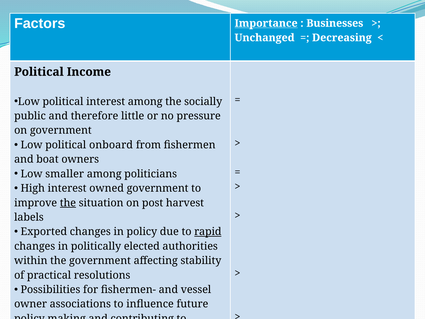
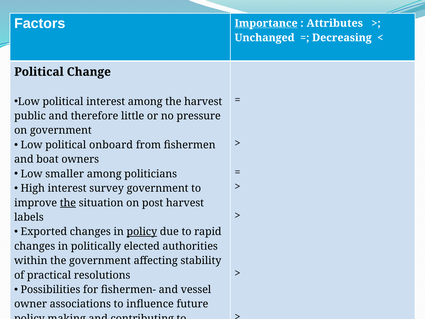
Businesses: Businesses -> Attributes (335, 23)
Income: Income -> Change (89, 72)
the socially: socially -> harvest (203, 101)
owned: owned -> survey (107, 188)
policy underline: none -> present (142, 232)
rapid underline: present -> none (208, 232)
